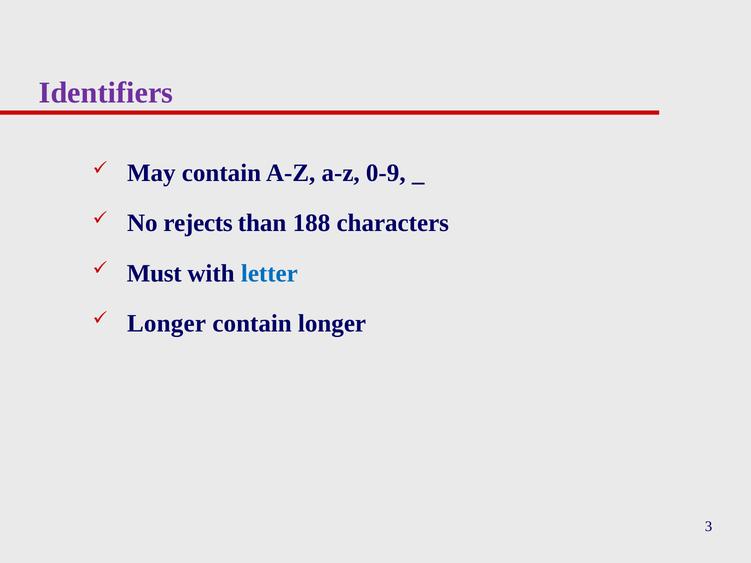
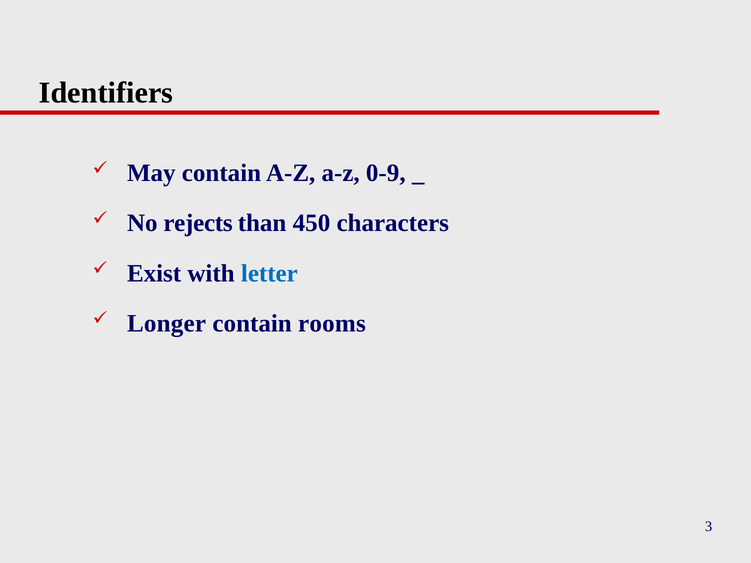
Identifiers colour: purple -> black (106, 93)
188: 188 -> 450 (312, 223)
Must: Must -> Exist (154, 273)
contain longer: longer -> rooms (332, 323)
